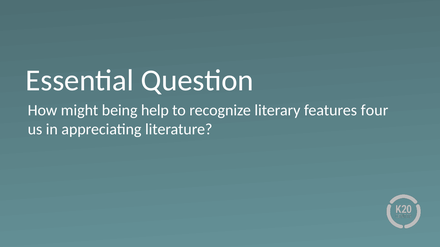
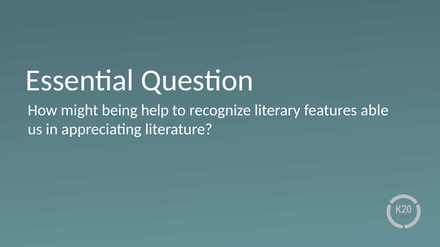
four: four -> able (375, 110)
